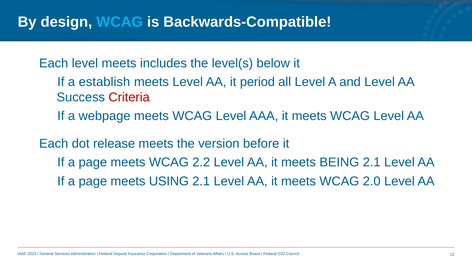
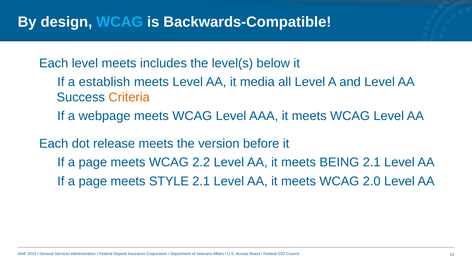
period: period -> media (257, 82)
Criteria colour: red -> orange (129, 98)
USING: USING -> STYLE (169, 181)
